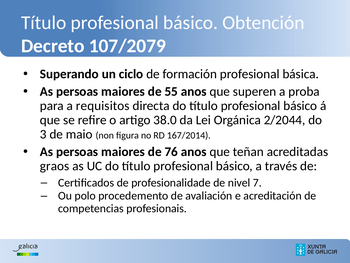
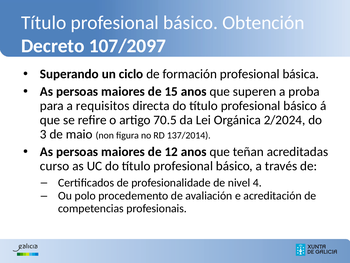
107/2079: 107/2079 -> 107/2097 (127, 46)
55: 55 -> 15 (171, 91)
38.0: 38.0 -> 70.5 (165, 120)
2/2044: 2/2044 -> 2/2024 (285, 120)
167/2014: 167/2014 -> 137/2014 (189, 135)
76: 76 -> 12 (171, 152)
graos: graos -> curso (55, 166)
7: 7 -> 4 (257, 182)
